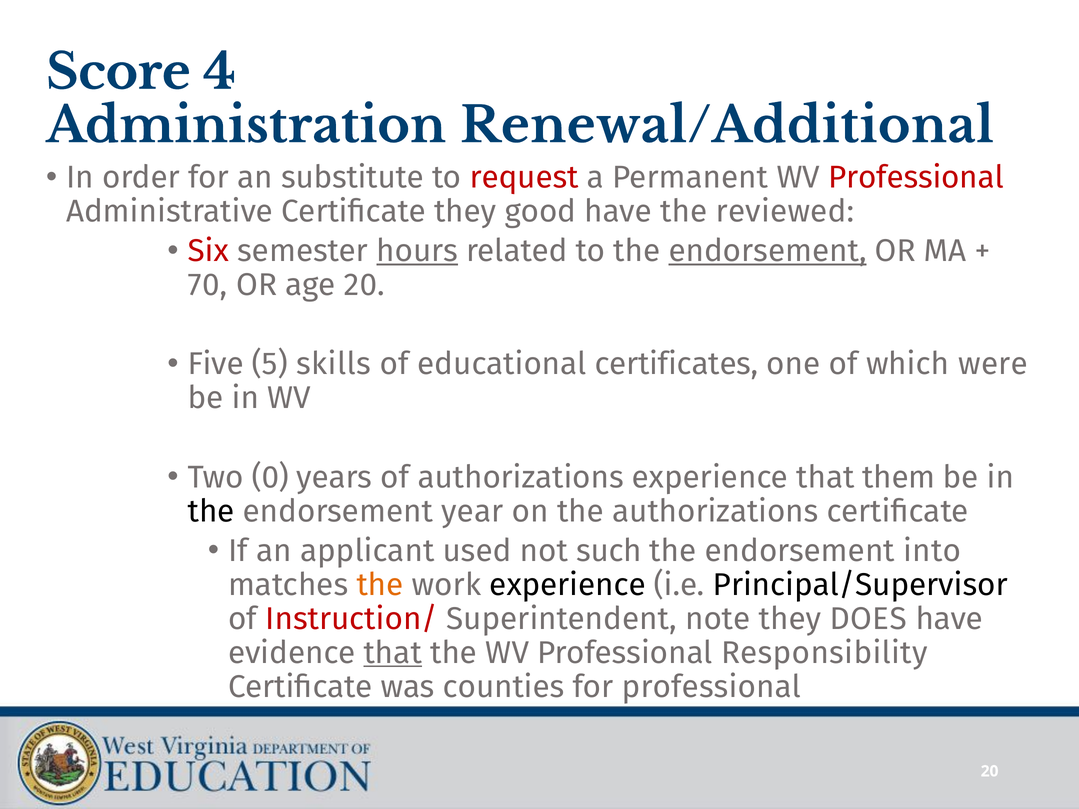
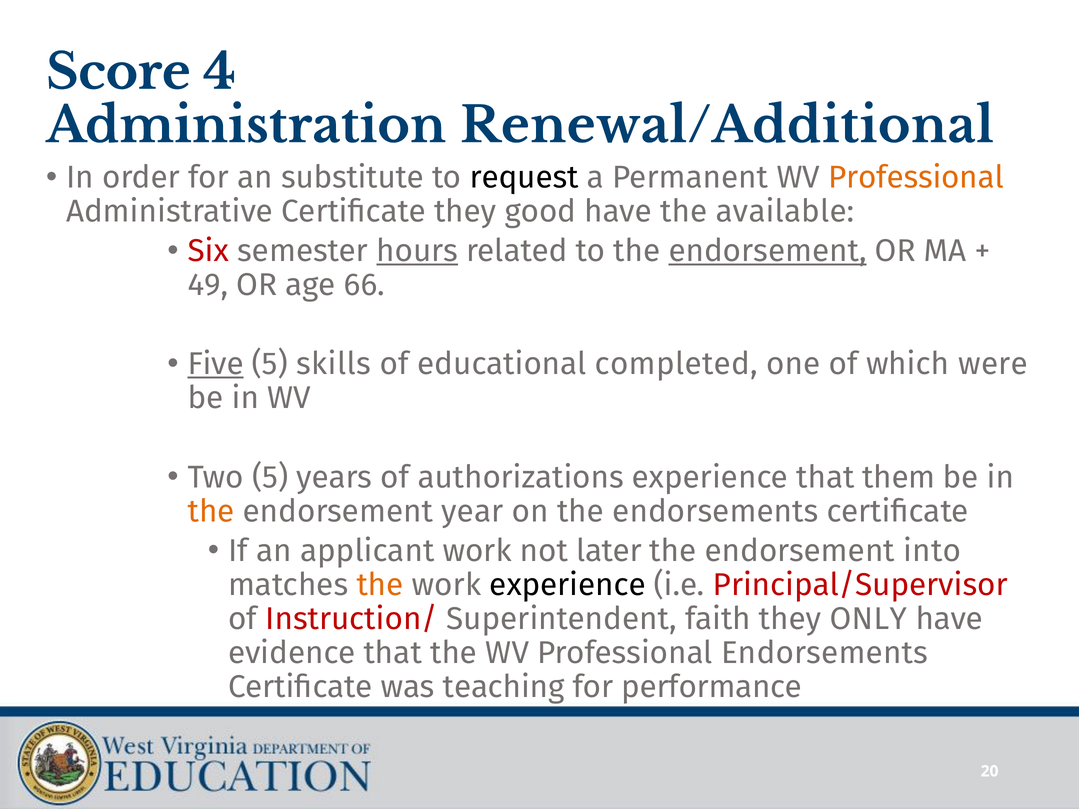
request colour: red -> black (524, 177)
Professional colour: red -> orange (916, 177)
reviewed: reviewed -> available (785, 211)
70: 70 -> 49 (208, 285)
age 20: 20 -> 66 (364, 285)
Five underline: none -> present (216, 364)
certificates: certificates -> completed (676, 364)
Two 0: 0 -> 5 (270, 477)
the colour: black -> orange (211, 511)
the authorizations: authorizations -> endorsements (715, 511)
applicant used: used -> work (477, 551)
such: such -> later (609, 551)
Principal/Supervisor colour: black -> red (860, 585)
note: note -> faith (718, 619)
DOES: DOES -> ONLY (868, 619)
that underline: present -> none (393, 653)
Professional Responsibility: Responsibility -> Endorsements (824, 653)
counties: counties -> teaching (504, 687)
for professional: professional -> performance (712, 687)
